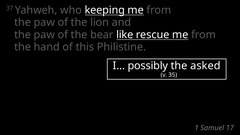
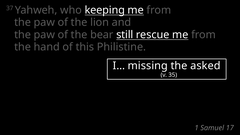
like: like -> still (125, 35)
possibly: possibly -> missing (148, 66)
